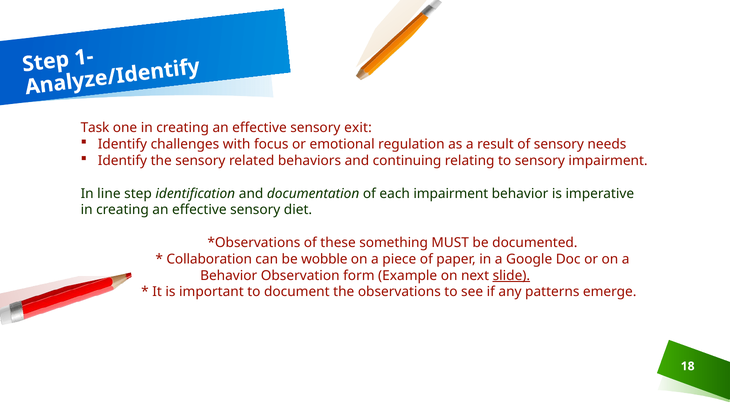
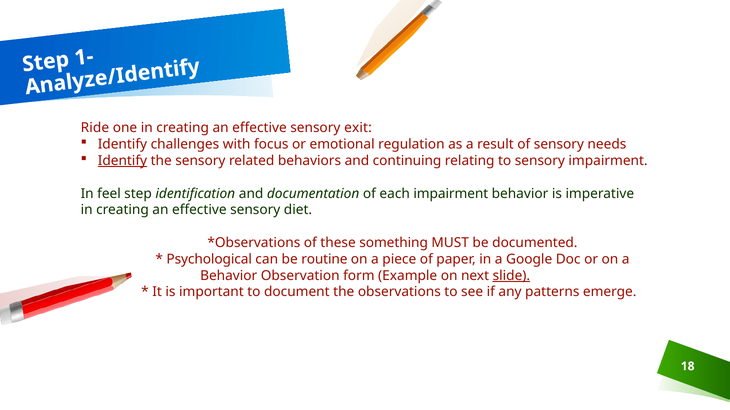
Task: Task -> Ride (95, 128)
Identify underline: none -> present (122, 161)
line: line -> feel (109, 194)
Collaboration: Collaboration -> Psychological (209, 260)
wobble: wobble -> routine (324, 260)
